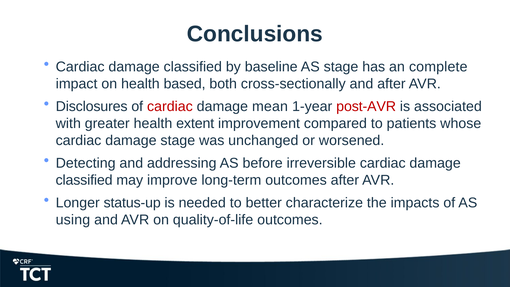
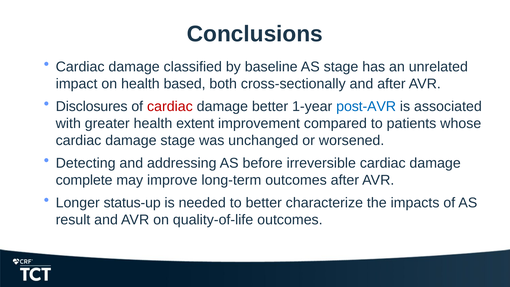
complete: complete -> unrelated (438, 67)
damage mean: mean -> better (270, 106)
post-AVR colour: red -> blue (366, 106)
classified: classified -> complete (84, 180)
using: using -> result (73, 220)
